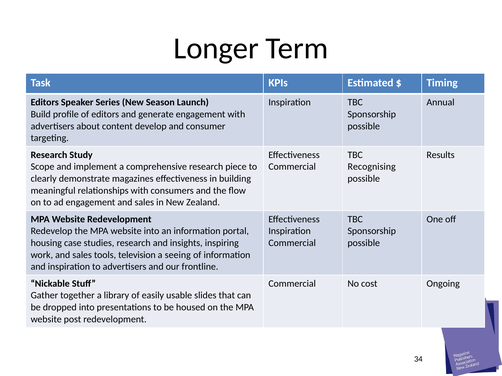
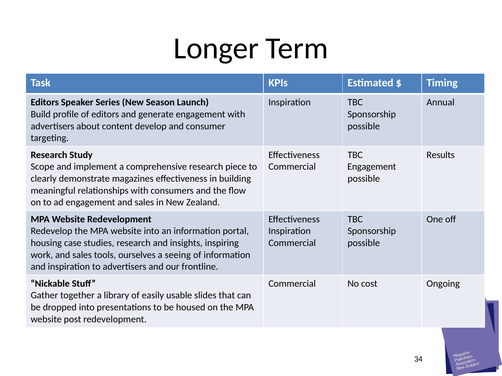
Recognising: Recognising -> Engagement (372, 167)
television: television -> ourselves (137, 255)
